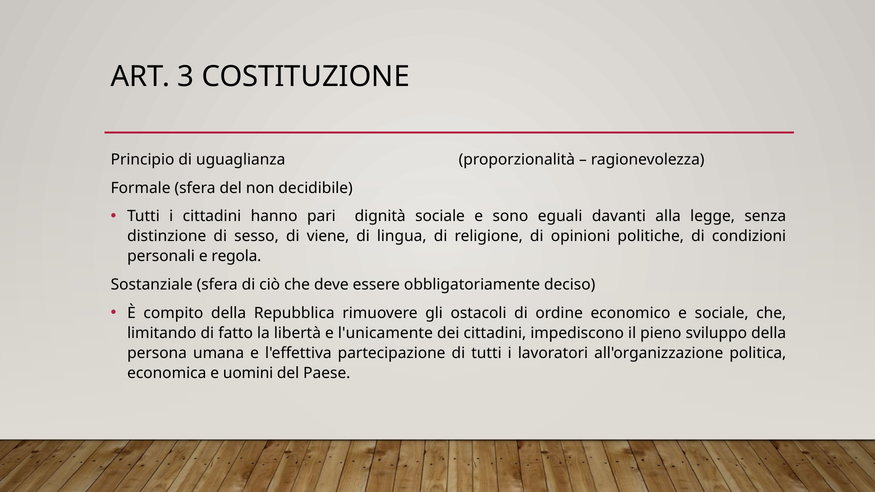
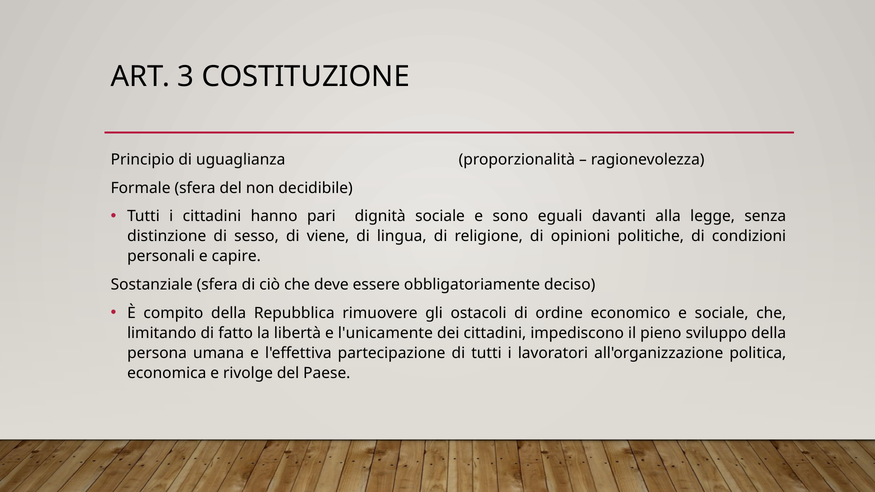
regola: regola -> capire (236, 256)
uomini: uomini -> rivolge (248, 373)
